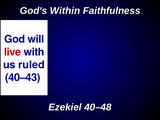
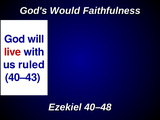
Within: Within -> Would (65, 11)
